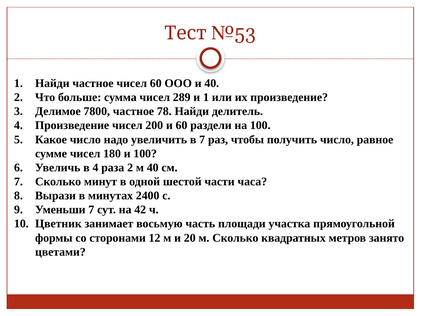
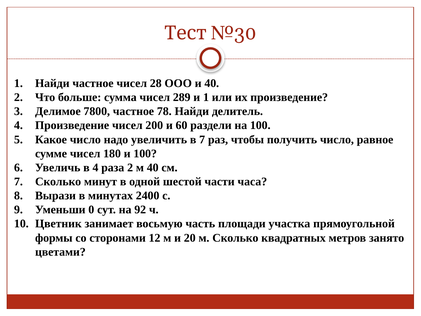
№53: №53 -> №30 (234, 33)
чисел 60: 60 -> 28 (156, 83)
Уменьши 7: 7 -> 0 (91, 210)
42: 42 -> 92 (140, 210)
